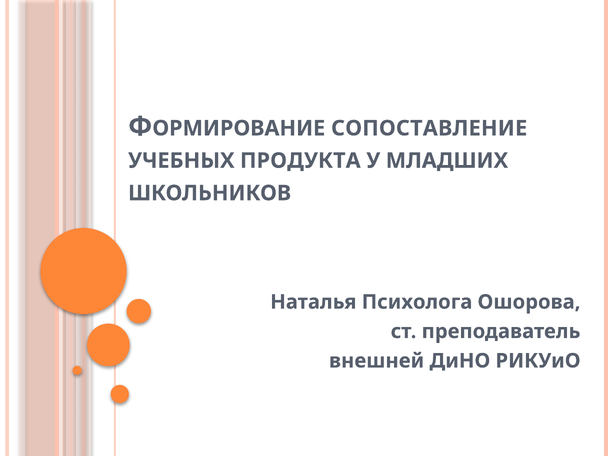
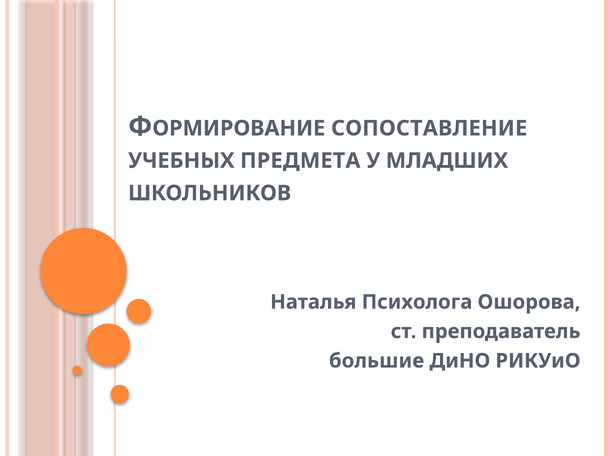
ПРОДУКТА: ПРОДУКТА -> ПРЕДМЕТА (300, 161)
внешней: внешней -> большие (377, 361)
